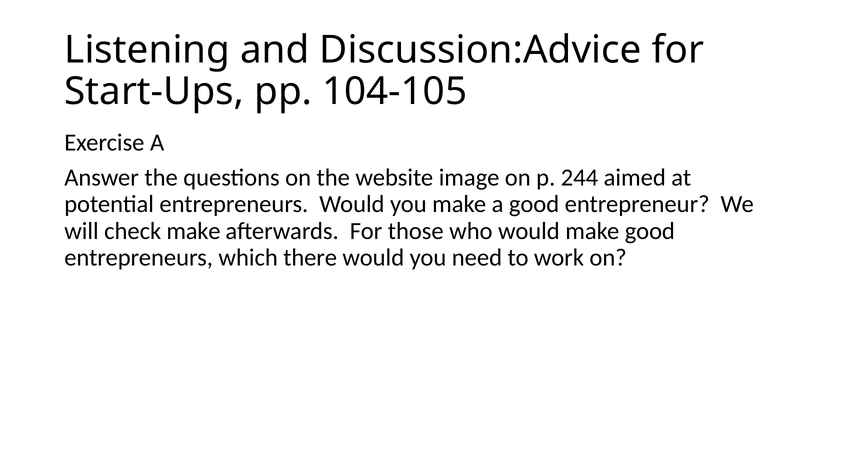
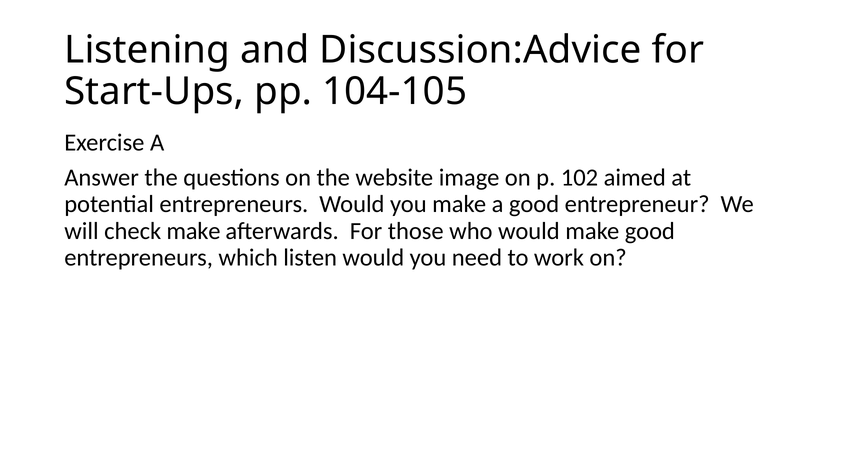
244: 244 -> 102 (579, 178)
there: there -> listen (310, 258)
